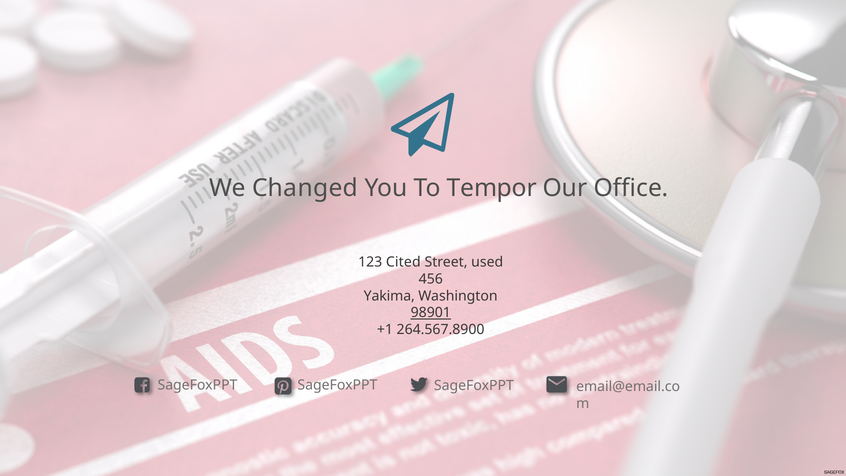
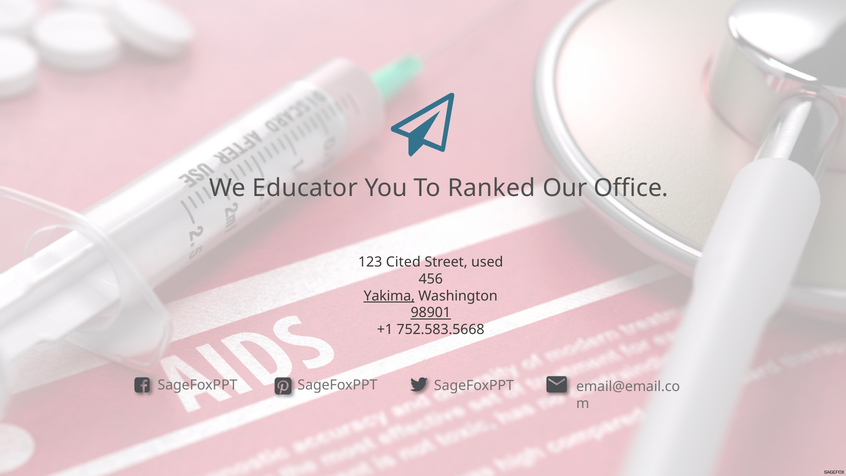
Changed: Changed -> Educator (305, 188)
Tempor: Tempor -> Ranked (492, 188)
Yakima underline: none -> present (389, 296)
264.567.8900: 264.567.8900 -> 752.583.5668 (441, 330)
